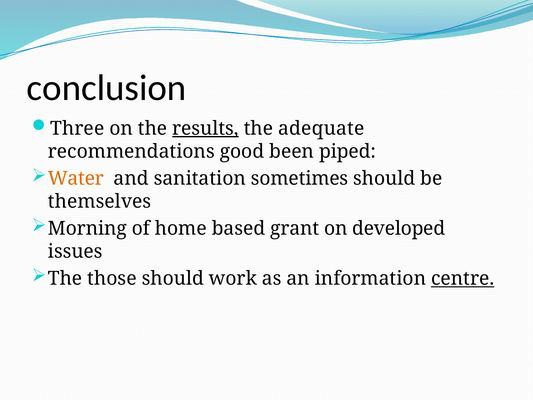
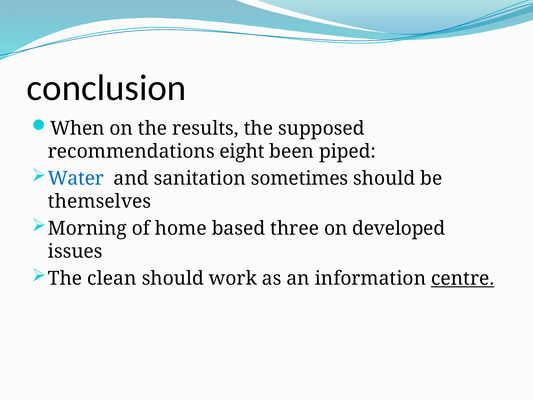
Three: Three -> When (77, 128)
results underline: present -> none (205, 128)
adequate: adequate -> supposed (321, 128)
good: good -> eight (242, 151)
Water colour: orange -> blue (76, 178)
grant: grant -> three (295, 228)
those: those -> clean (112, 278)
